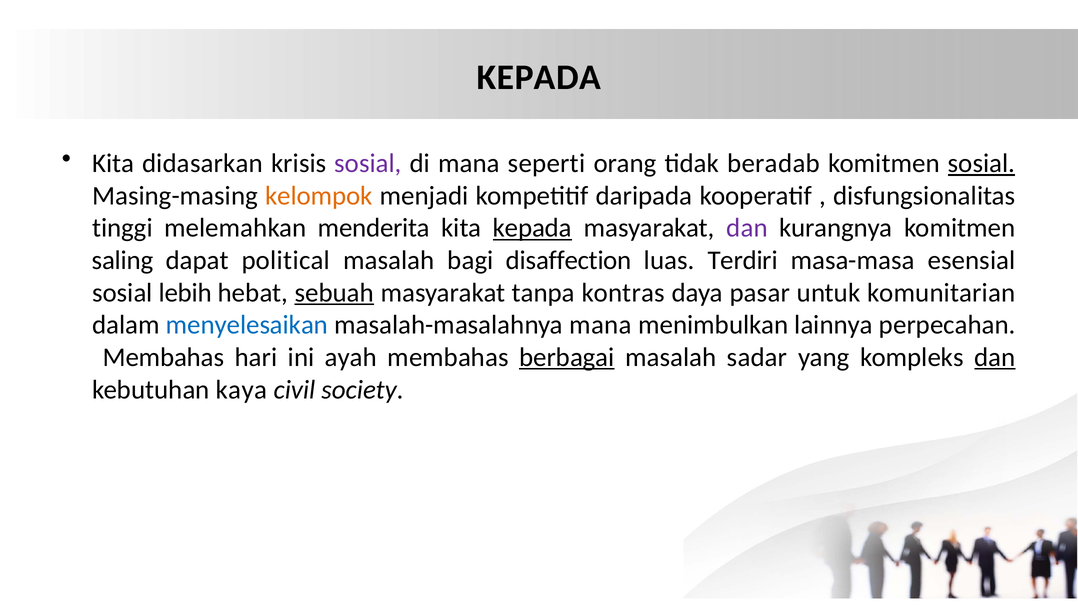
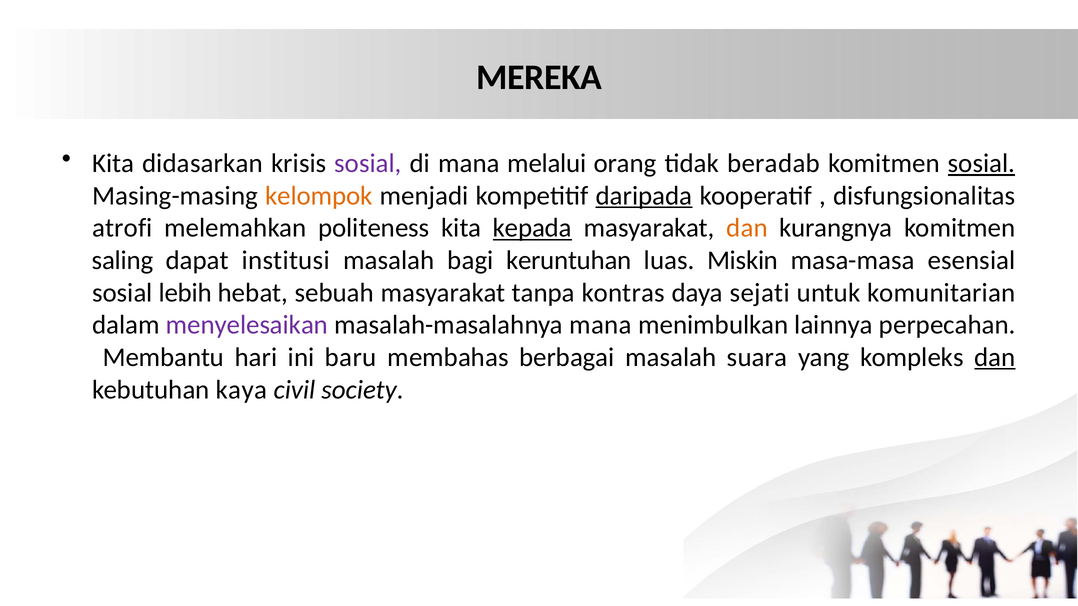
KEPADA: KEPADA -> MEREKA (539, 77)
seperti: seperti -> melalui (547, 164)
daripada underline: none -> present (644, 196)
tinggi: tinggi -> atrofi (122, 228)
menderita: menderita -> politeness (374, 228)
dan colour: purple -> orange (747, 228)
political: political -> institusi (286, 261)
disaffection: disaffection -> keruntuhan (569, 261)
Terdiri: Terdiri -> Miskin (743, 261)
sebuah underline: present -> none (334, 293)
pasar: pasar -> sejati (760, 293)
menyelesaikan colour: blue -> purple (247, 325)
Membahas: Membahas -> Membantu (163, 358)
ayah: ayah -> baru (351, 358)
berbagai underline: present -> none (567, 358)
sadar: sadar -> suara (757, 358)
